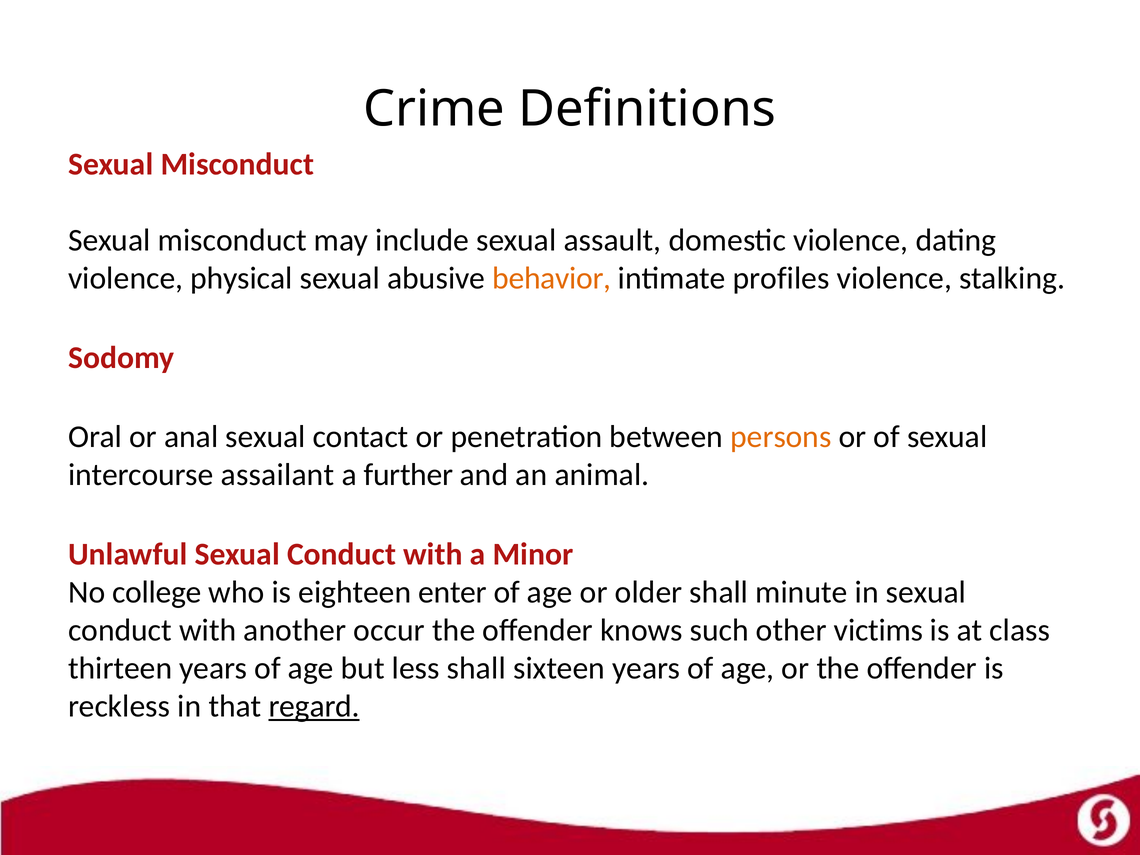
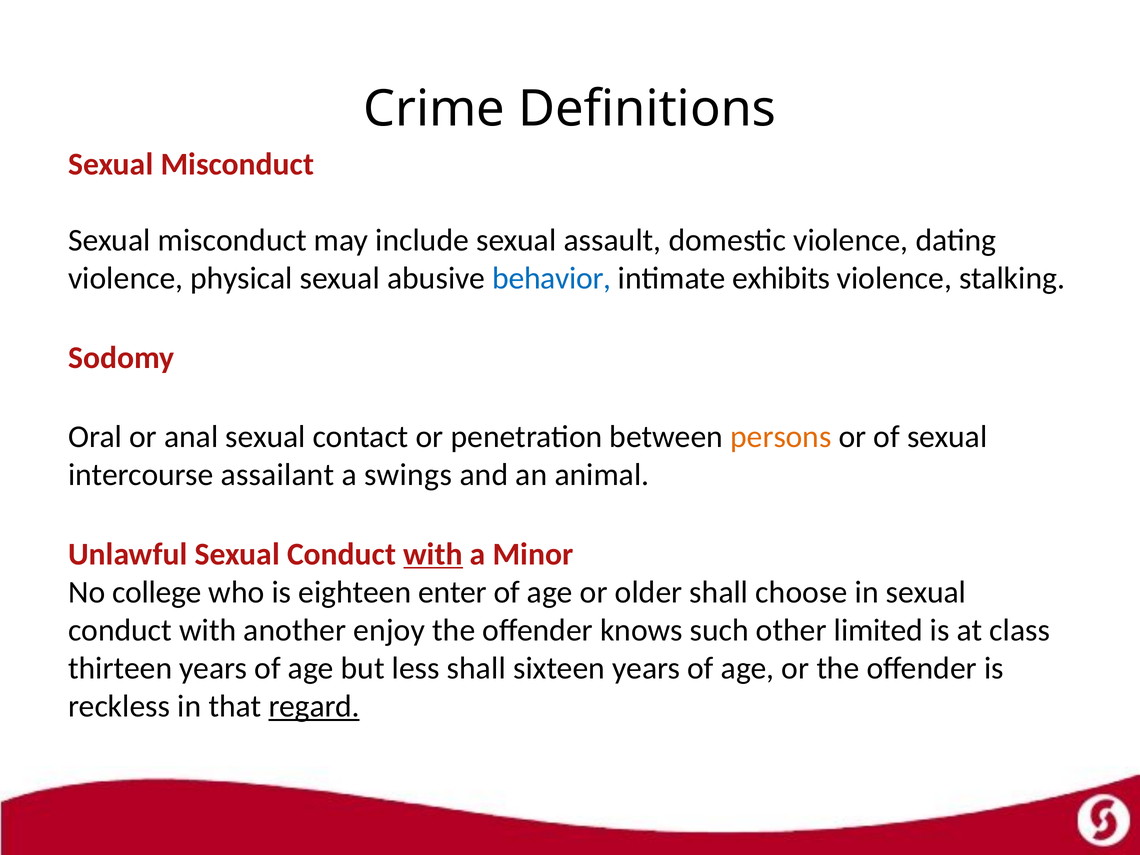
behavior colour: orange -> blue (552, 278)
profiles: profiles -> exhibits (781, 278)
further: further -> swings (408, 475)
with underline: none -> present (433, 554)
minute: minute -> choose (801, 592)
occur: occur -> enjoy (389, 630)
victims: victims -> limited (878, 630)
